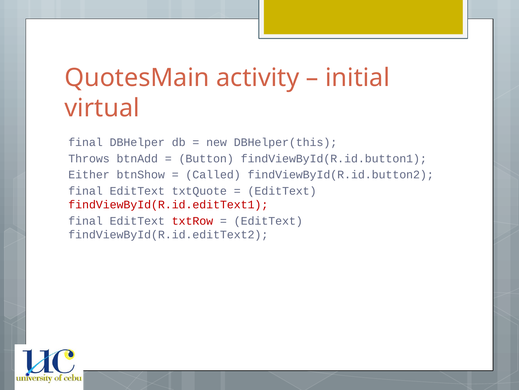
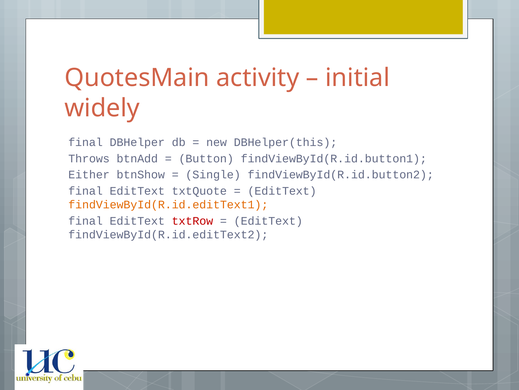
virtual: virtual -> widely (102, 108)
Called: Called -> Single (213, 174)
findViewById(R.id.editText1 colour: red -> orange (168, 204)
